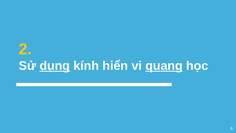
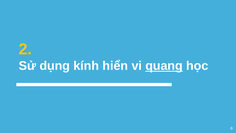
dụng underline: present -> none (55, 66)
